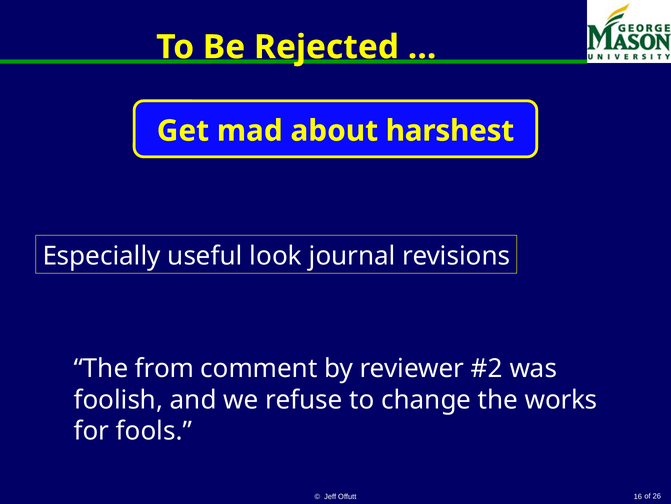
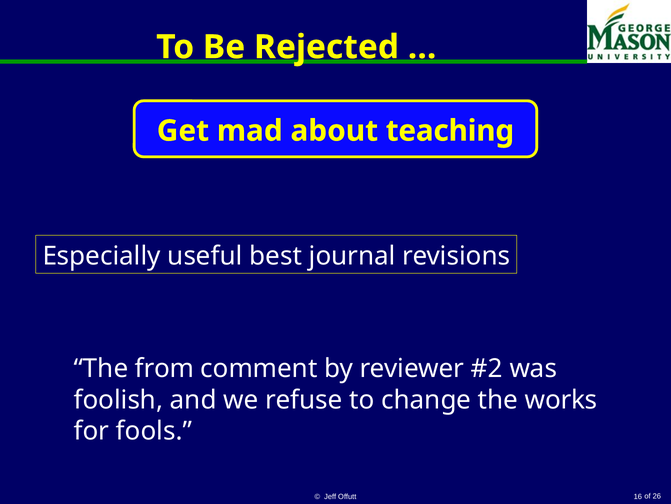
harshest: harshest -> teaching (450, 131)
look: look -> best (276, 256)
